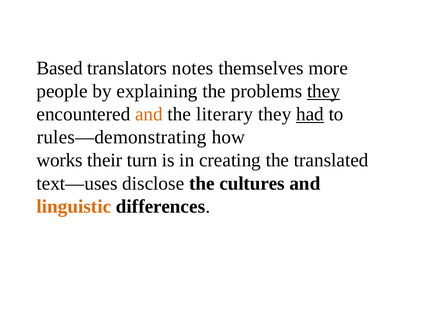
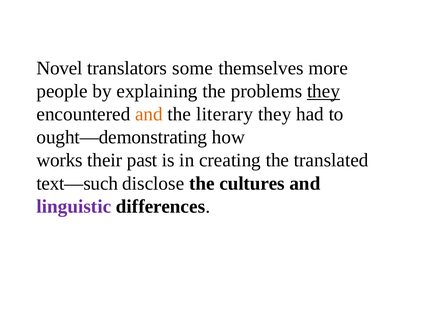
Based: Based -> Novel (60, 68)
notes: notes -> some (193, 68)
had underline: present -> none (310, 114)
rules—demonstrating: rules—demonstrating -> ought—demonstrating (122, 137)
turn: turn -> past (142, 160)
text—uses: text—uses -> text—such (77, 183)
linguistic colour: orange -> purple (74, 206)
